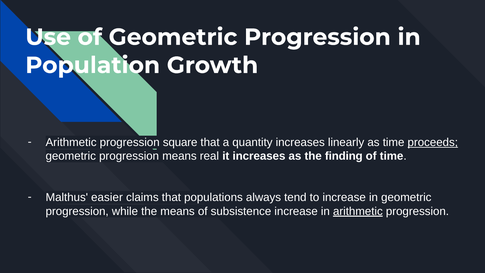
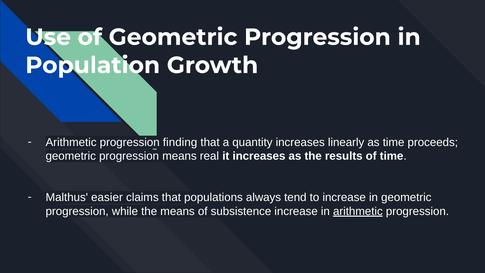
square: square -> finding (180, 142)
proceeds underline: present -> none (433, 142)
finding: finding -> results (344, 156)
